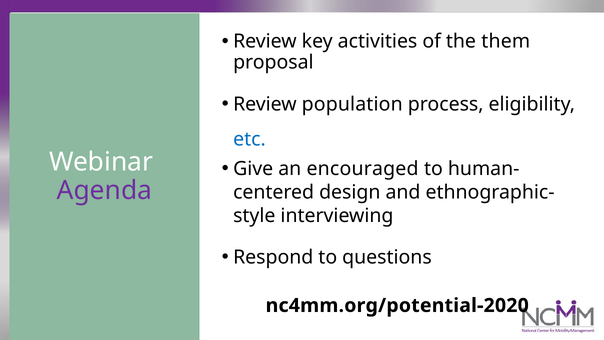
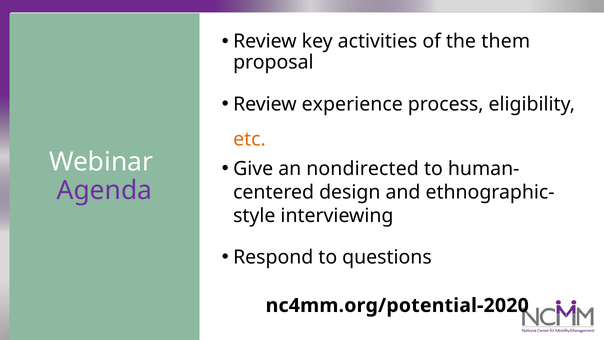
population: population -> experience (352, 104)
etc colour: blue -> orange (249, 139)
encouraged: encouraged -> nondirected (363, 169)
